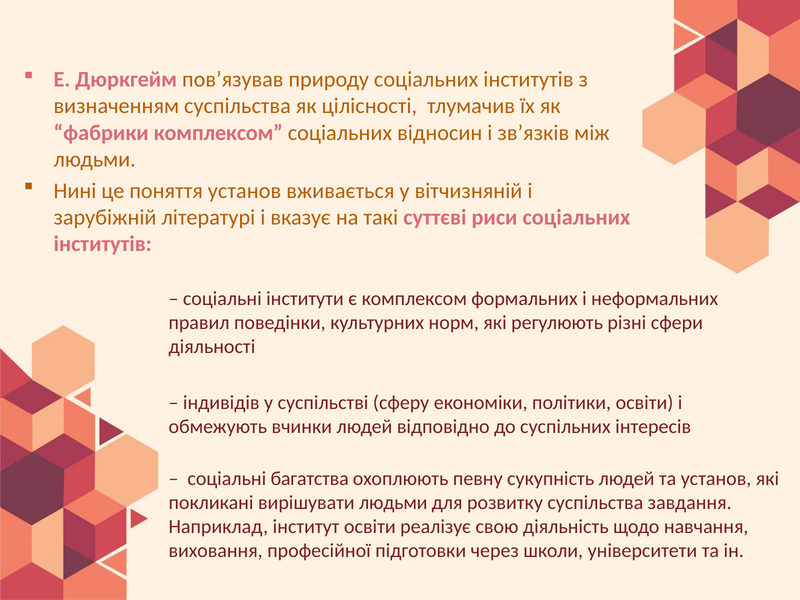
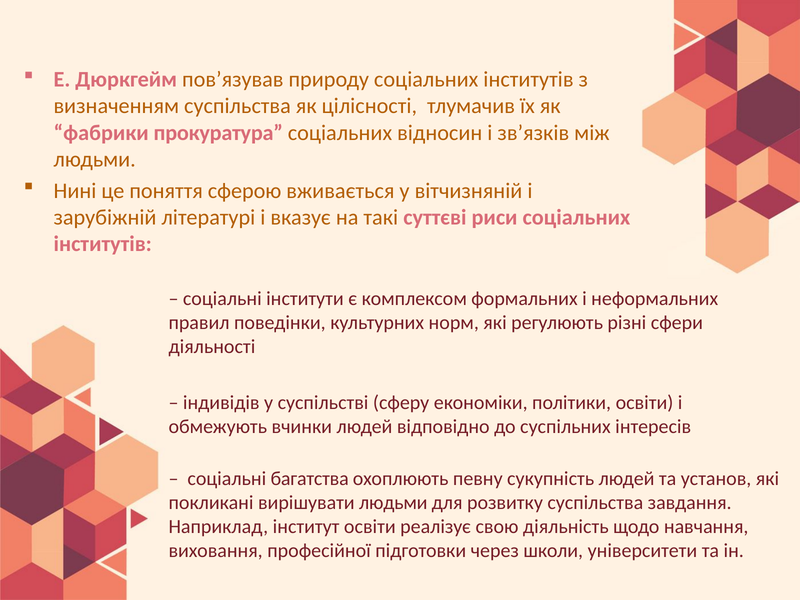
фабрики комплексом: комплексом -> прокуратура (218, 133)
поняття установ: установ -> сферою (245, 191)
